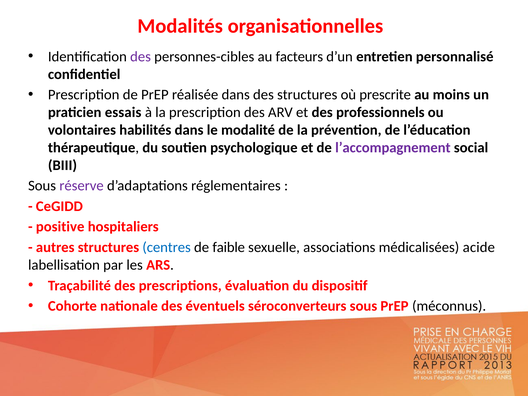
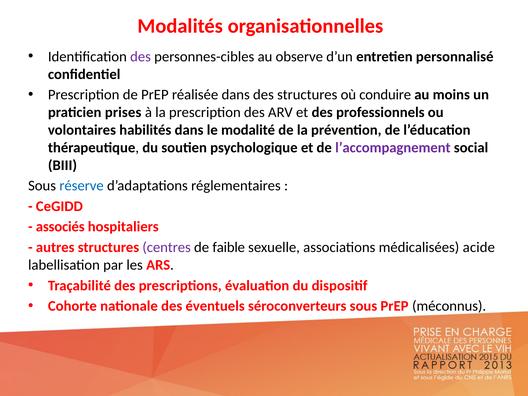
facteurs: facteurs -> observe (299, 57)
prescrite: prescrite -> conduire (385, 95)
essais: essais -> prises (123, 112)
réserve colour: purple -> blue (82, 186)
positive: positive -> associés (60, 227)
centres colour: blue -> purple (167, 247)
